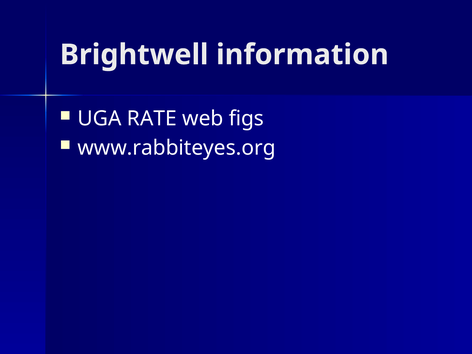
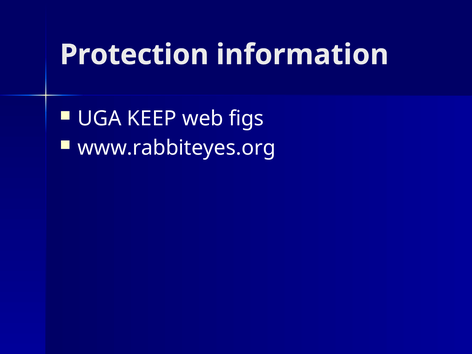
Brightwell: Brightwell -> Protection (134, 55)
RATE: RATE -> KEEP (152, 119)
